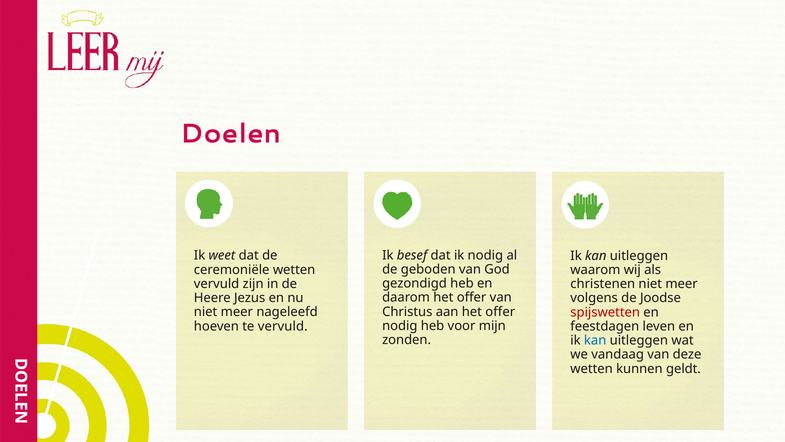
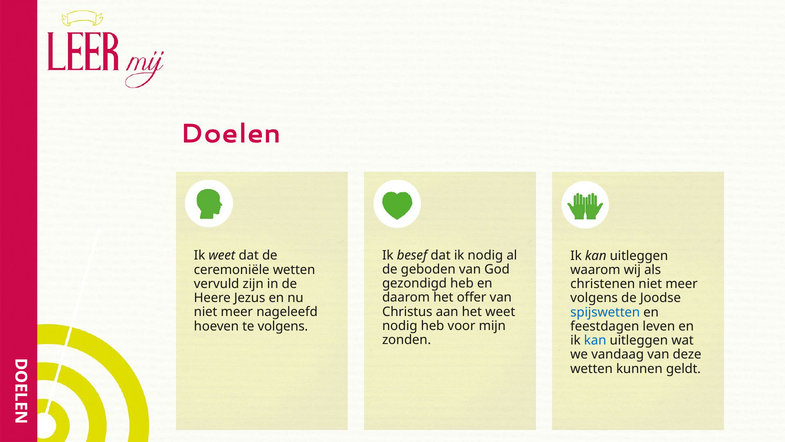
aan het offer: offer -> weet (500, 311)
spijswetten colour: red -> blue (605, 312)
te vervuld: vervuld -> volgens (283, 326)
